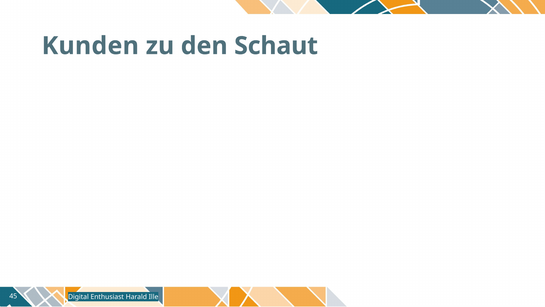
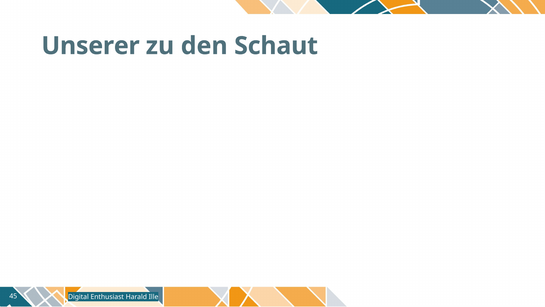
Kunden: Kunden -> Unserer (91, 46)
